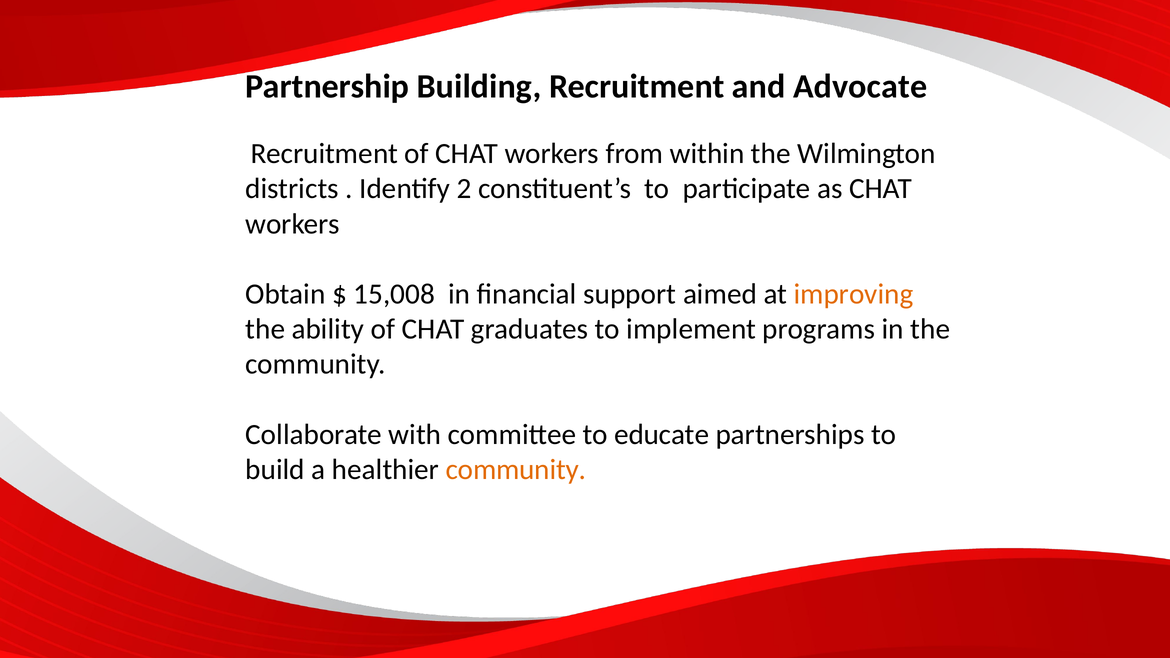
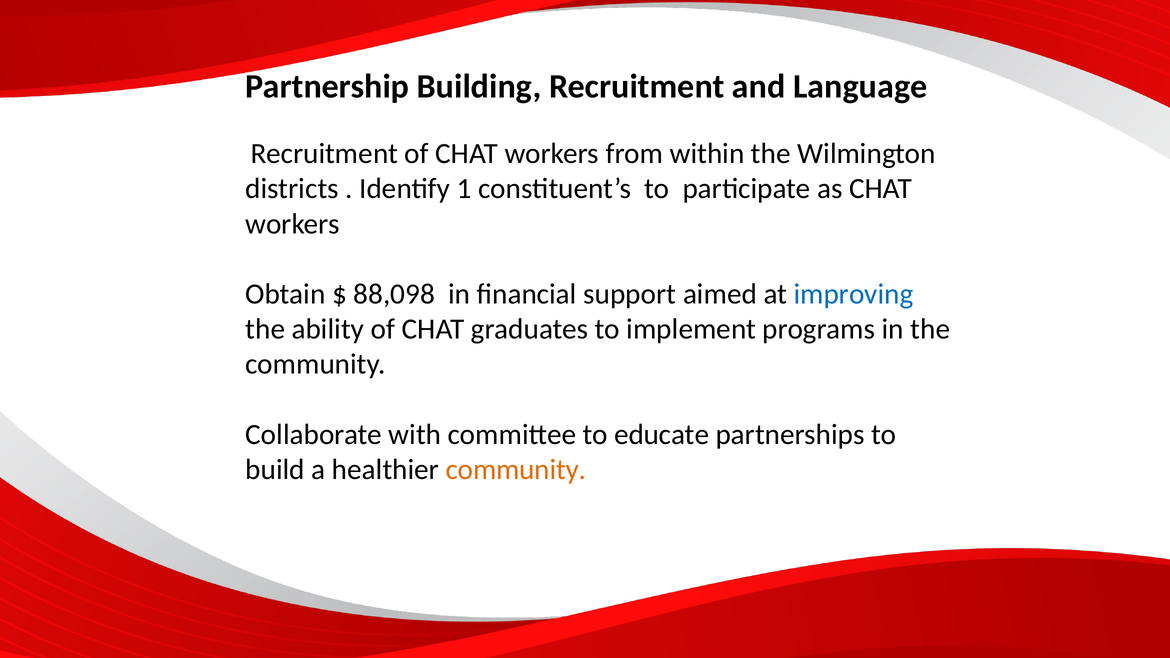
Advocate: Advocate -> Language (860, 87)
2: 2 -> 1 (464, 189)
15,008: 15,008 -> 88,098 (394, 294)
improving colour: orange -> blue (854, 294)
